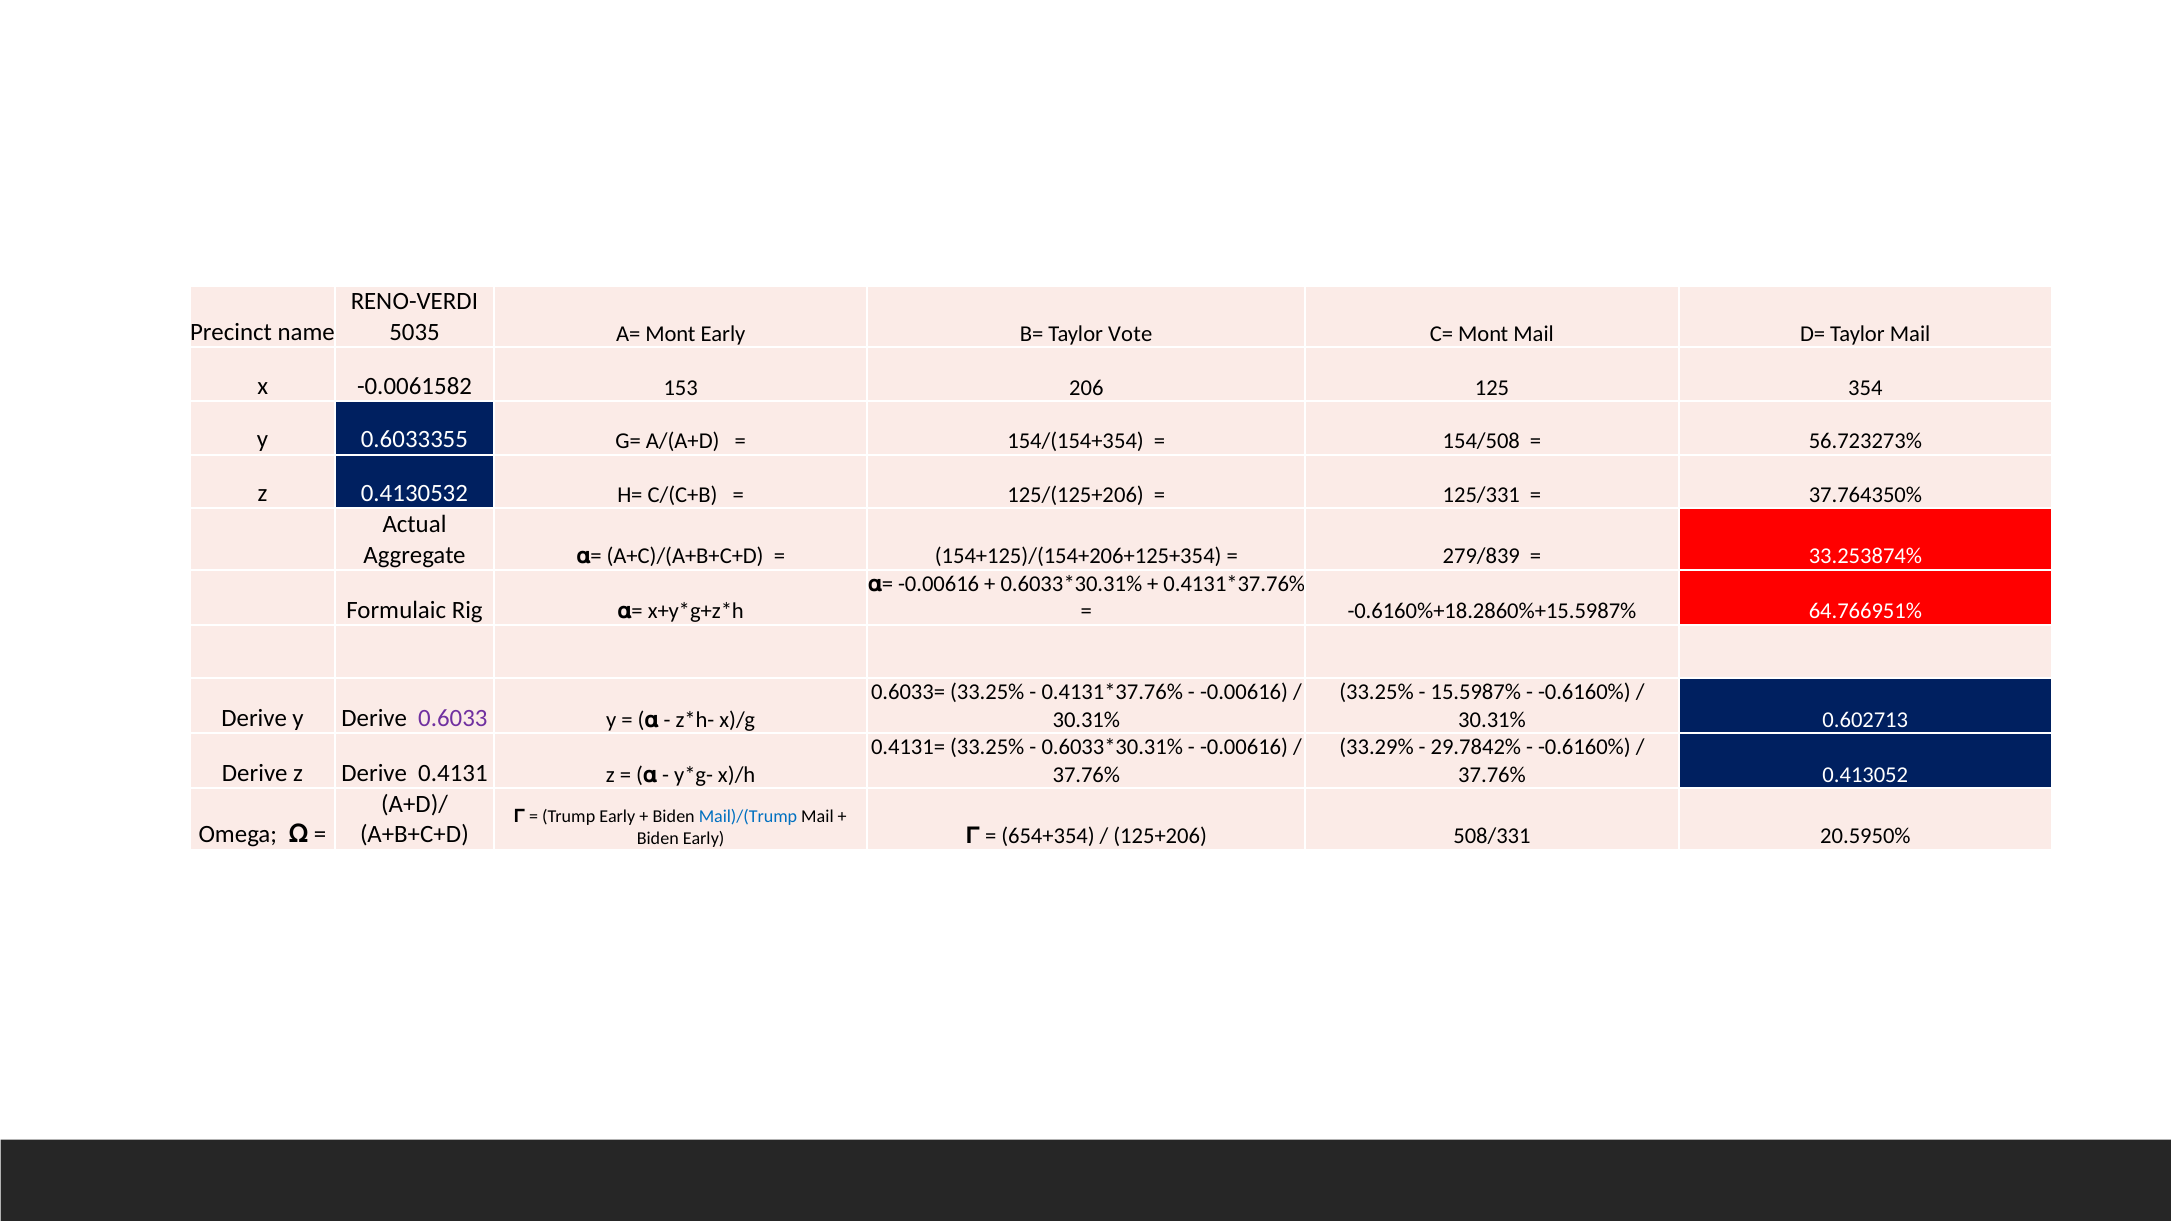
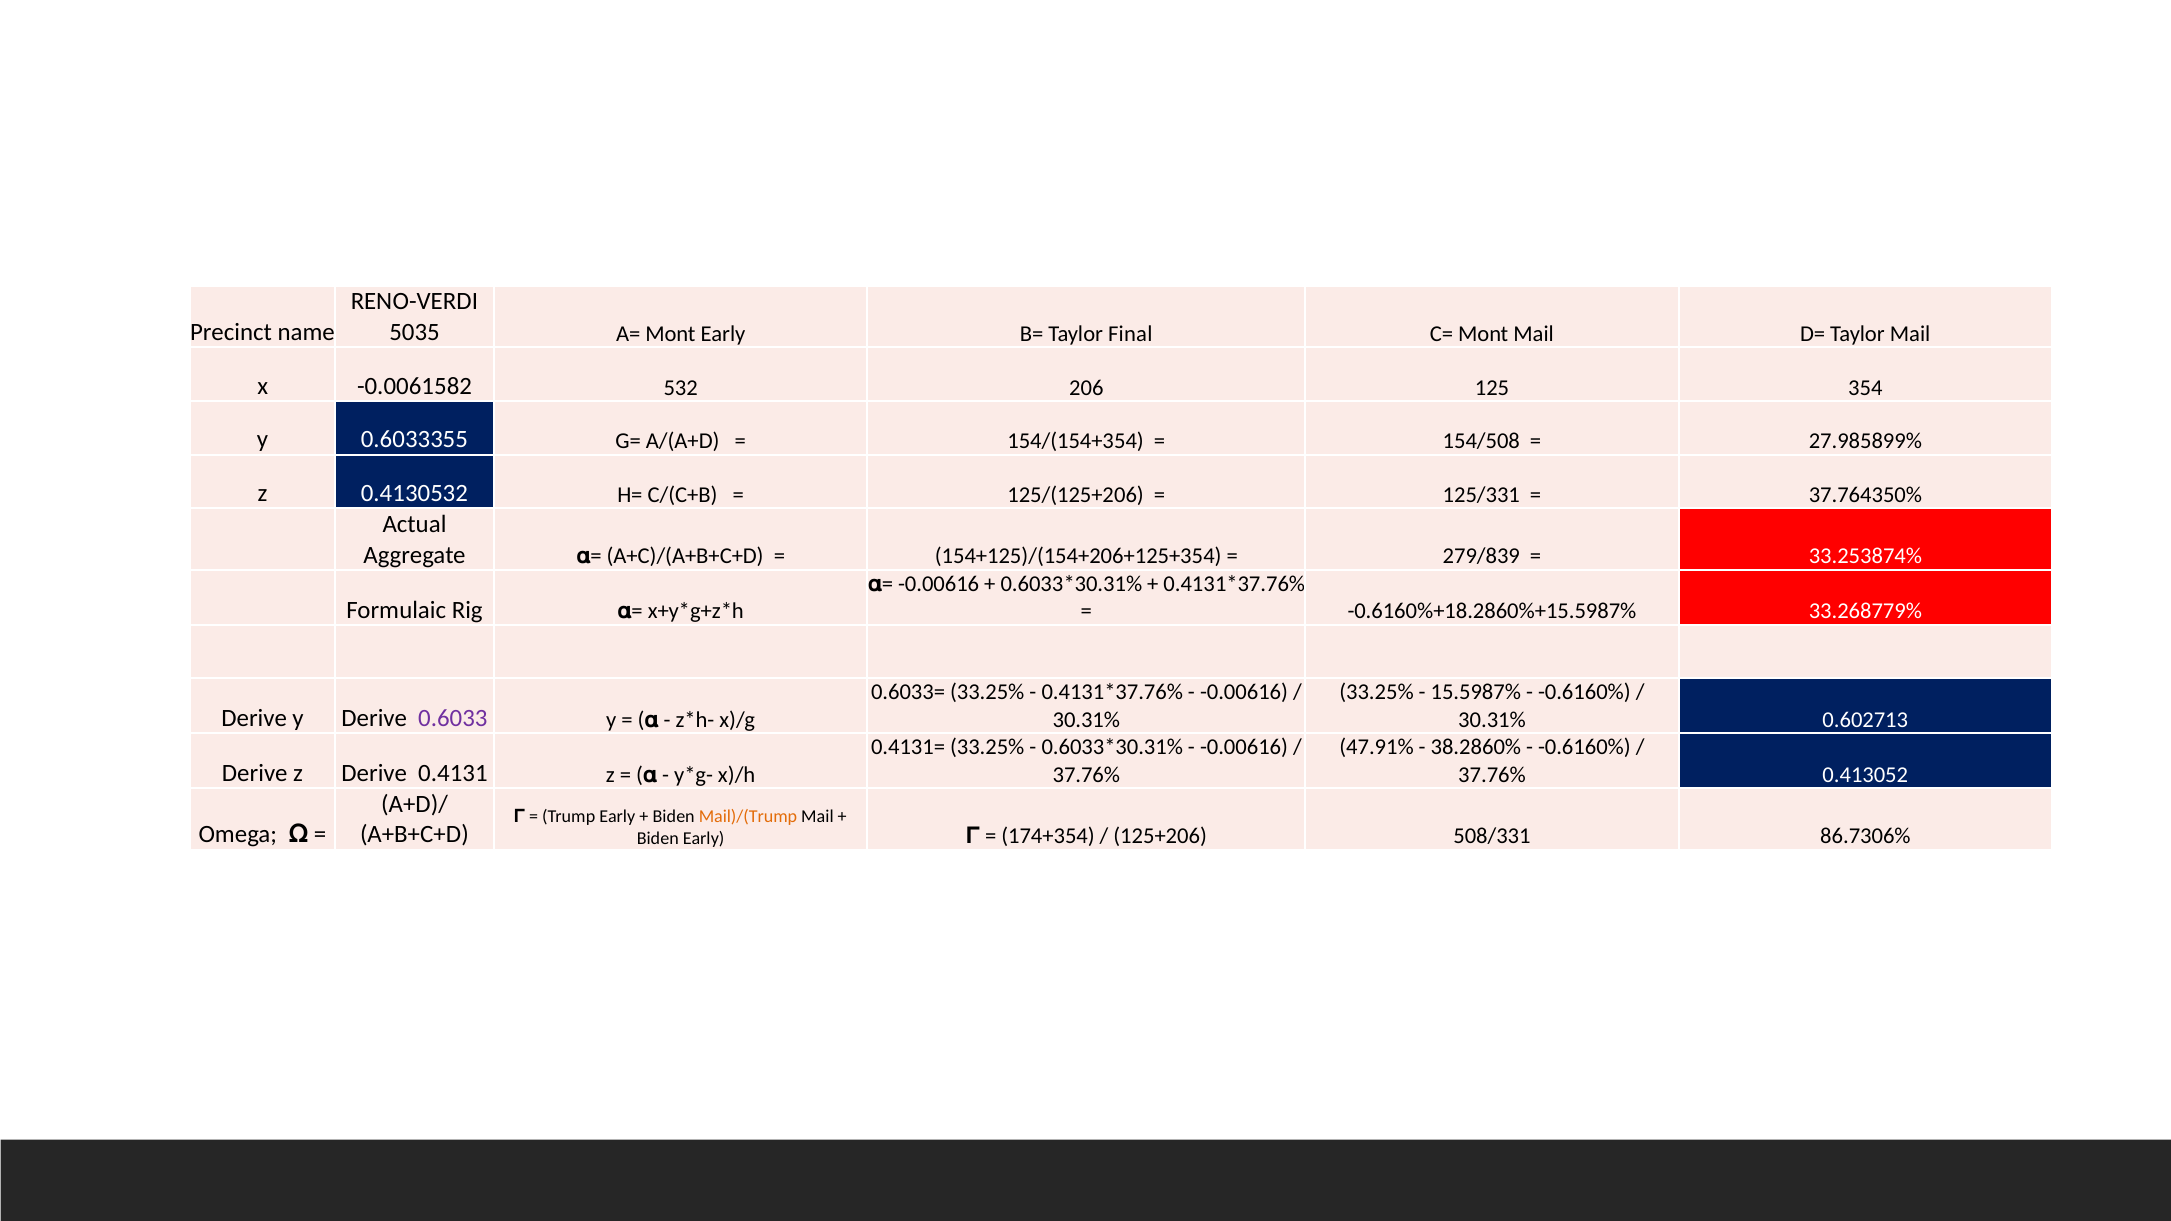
Vote: Vote -> Final (1130, 334)
153: 153 -> 532 (681, 388)
56.723273%: 56.723273% -> 27.985899% (1865, 441)
64.766951%: 64.766951% -> 33.268779% (1865, 611)
33.29%: 33.29% -> 47.91% (1377, 747)
29.7842%: 29.7842% -> 38.2860% (1476, 747)
Mail)/(Trump colour: blue -> orange (748, 817)
654+354: 654+354 -> 174+354 (1048, 836)
20.5950%: 20.5950% -> 86.7306% (1865, 836)
